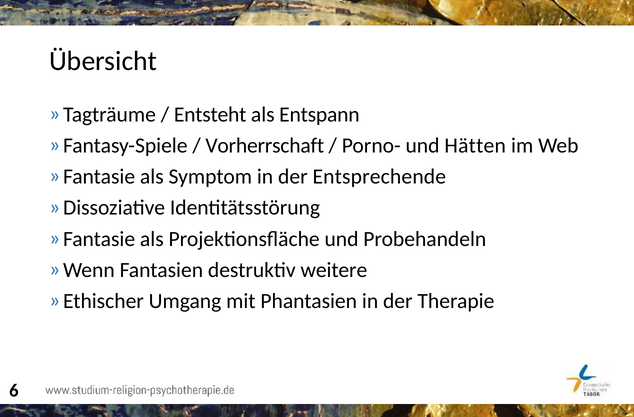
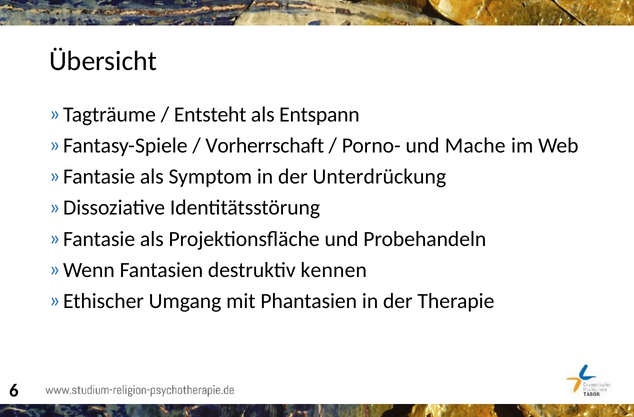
Hätten: Hätten -> Mache (475, 146)
Entsprechende: Entsprechende -> Unterdrückung (379, 177)
weitere: weitere -> kennen (334, 270)
